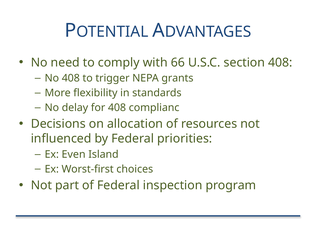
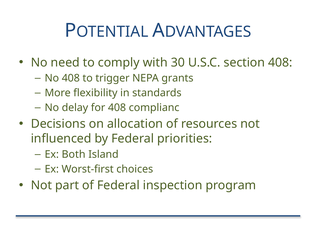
66: 66 -> 30 (178, 62)
Even: Even -> Both (74, 154)
